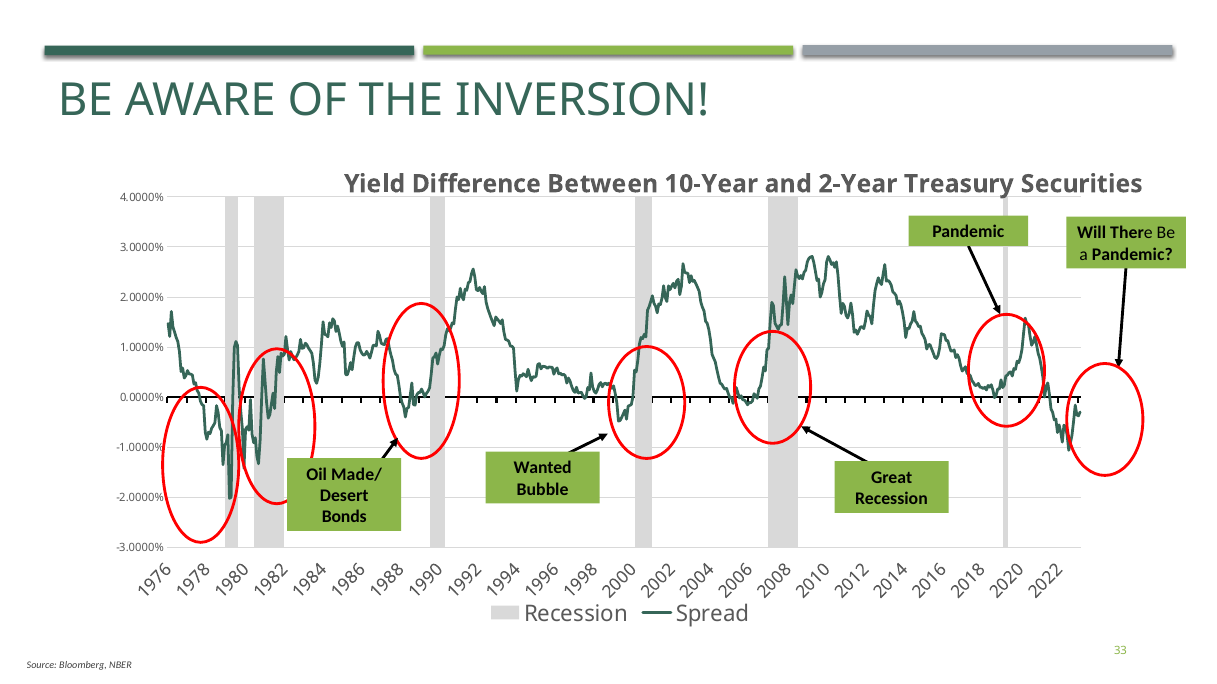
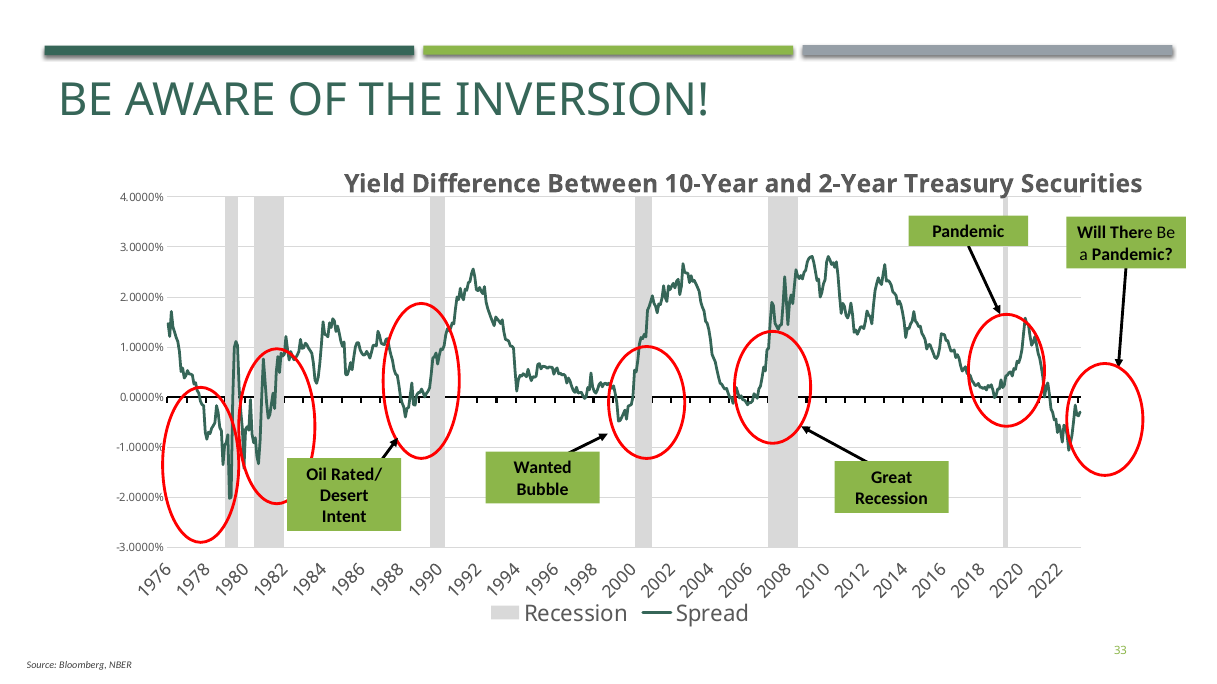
Made/: Made/ -> Rated/ (357, 475)
Bonds: Bonds -> Intent (344, 517)
